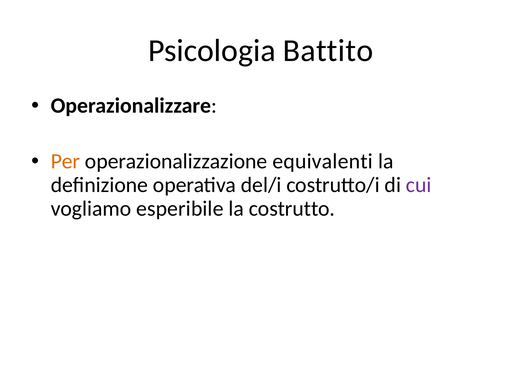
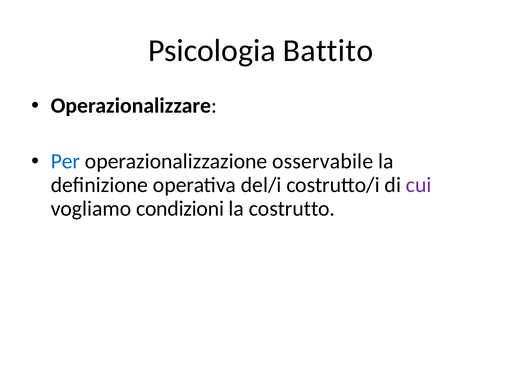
Per colour: orange -> blue (66, 161)
equivalenti: equivalenti -> osservabile (323, 161)
esperibile: esperibile -> condizioni (180, 208)
